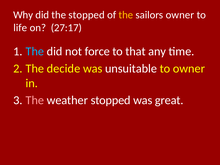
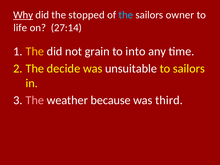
Why underline: none -> present (23, 15)
the colour: yellow -> light blue (126, 15)
27:17: 27:17 -> 27:14 (66, 28)
The colour: light blue -> yellow (35, 51)
force: force -> grain (97, 51)
that: that -> into (135, 51)
to owner: owner -> sailors (189, 69)
weather stopped: stopped -> because (111, 100)
great: great -> third (169, 100)
